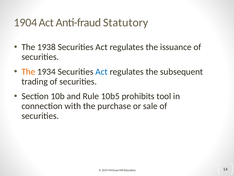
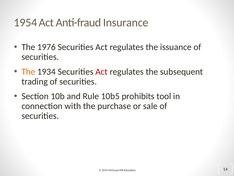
1904: 1904 -> 1954 (25, 22)
Statutory: Statutory -> Insurance (126, 22)
1938: 1938 -> 1976 (46, 47)
Act colour: blue -> red (102, 71)
